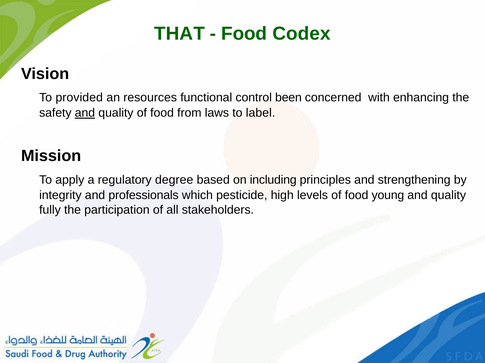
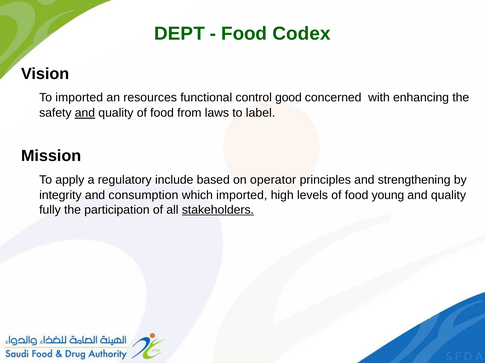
THAT: THAT -> DEPT (180, 34)
To provided: provided -> imported (79, 98)
been: been -> good (288, 98)
degree: degree -> include (174, 180)
including: including -> operator (273, 180)
professionals: professionals -> consumption (143, 196)
which pesticide: pesticide -> imported (242, 196)
stakeholders underline: none -> present (218, 210)
